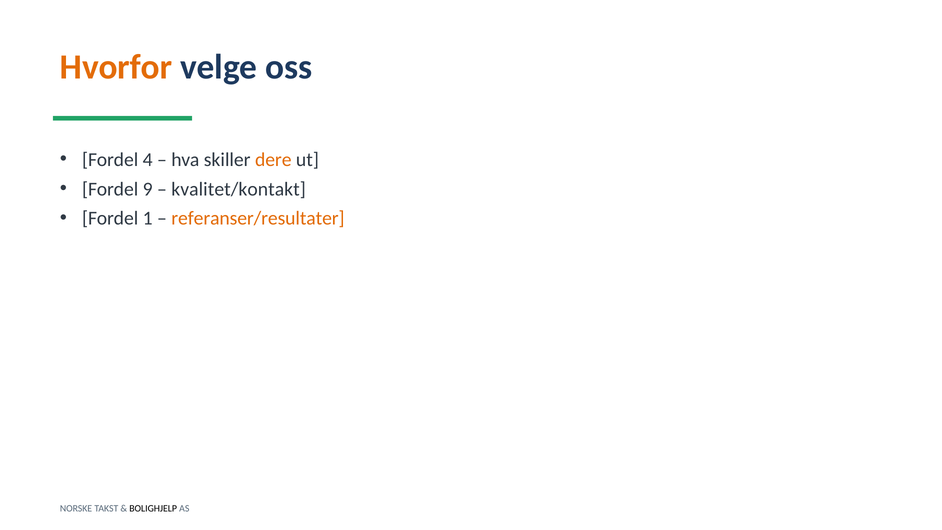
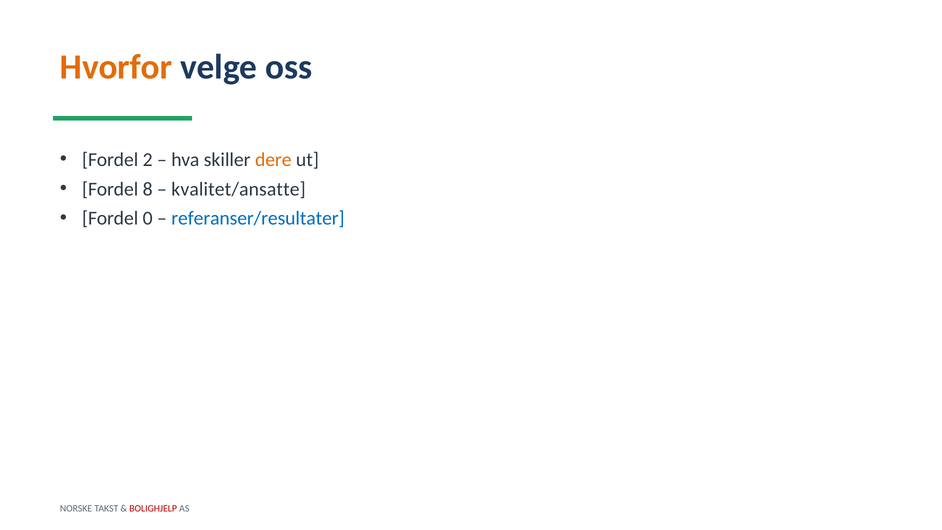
4: 4 -> 2 (148, 160)
9: 9 -> 8 (148, 189)
kvalitet/kontakt: kvalitet/kontakt -> kvalitet/ansatte (239, 189)
1: 1 -> 0 (148, 218)
referanser/resultater colour: orange -> blue (258, 218)
BOLIGHJELP colour: black -> red (153, 508)
